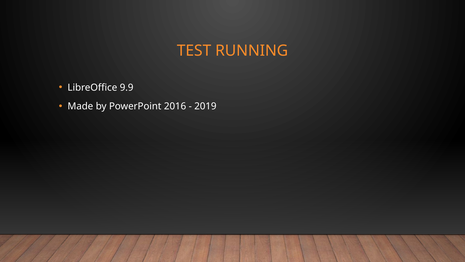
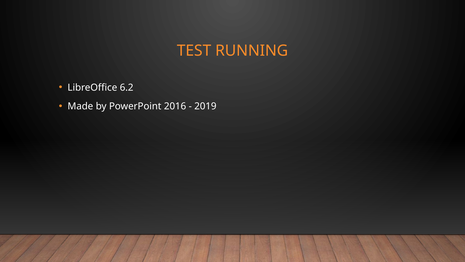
9.9: 9.9 -> 6.2 (127, 87)
